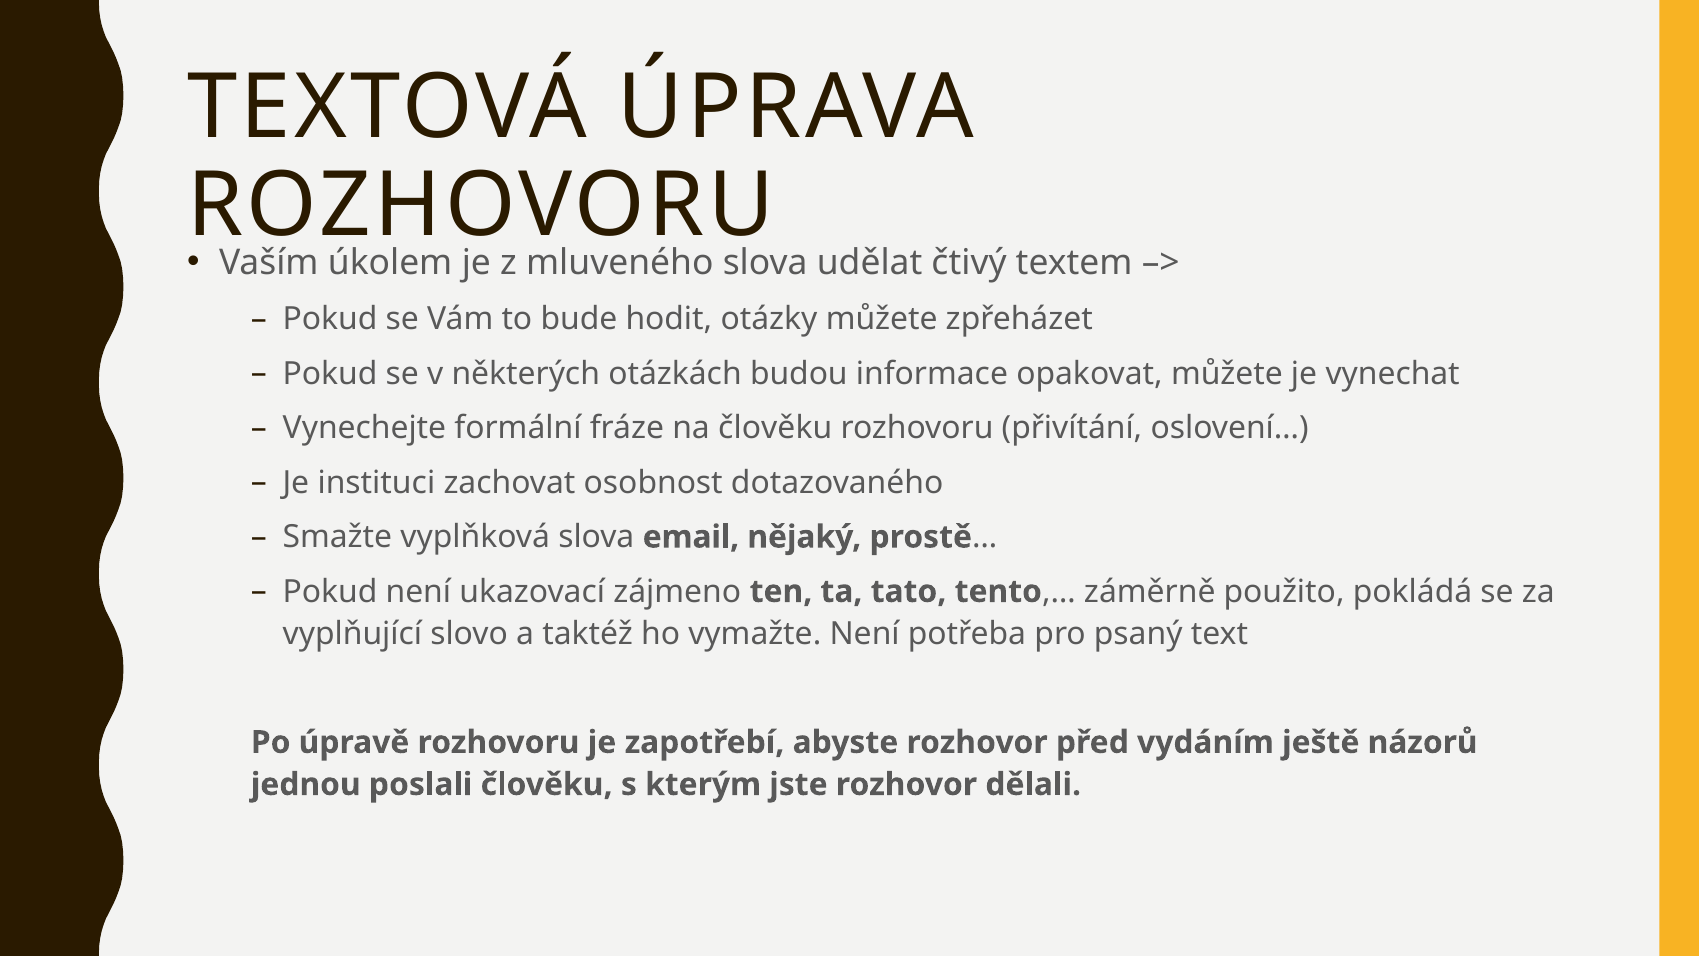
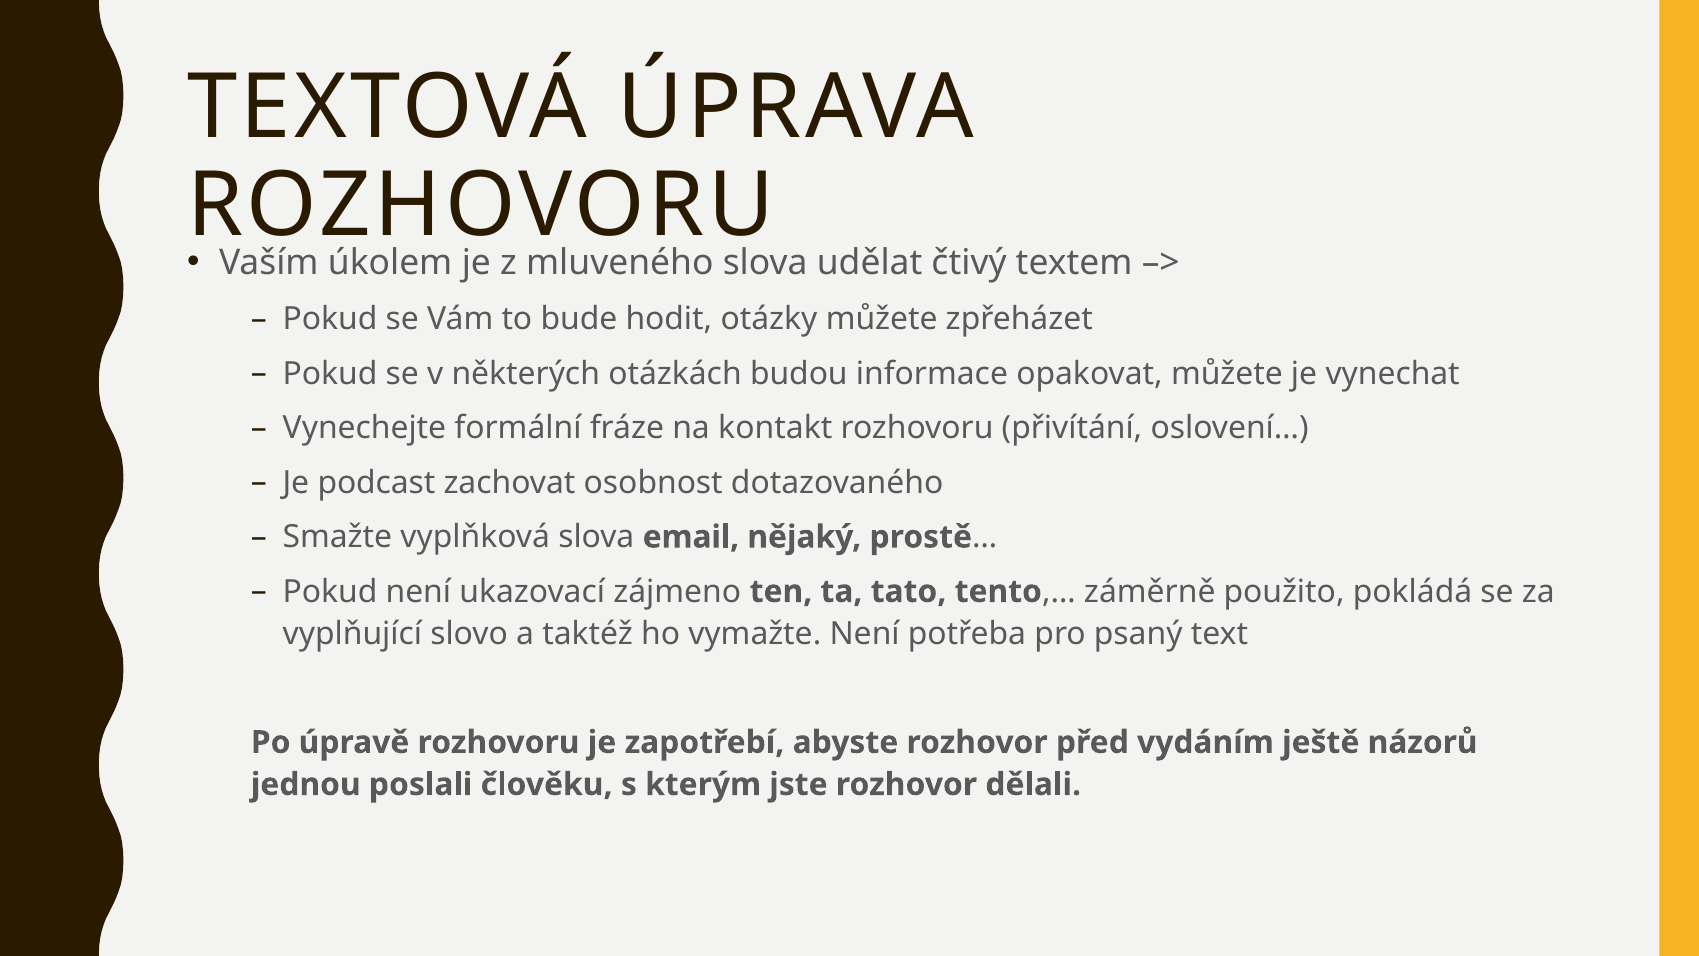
na člověku: člověku -> kontakt (775, 428)
instituci: instituci -> podcast (376, 482)
